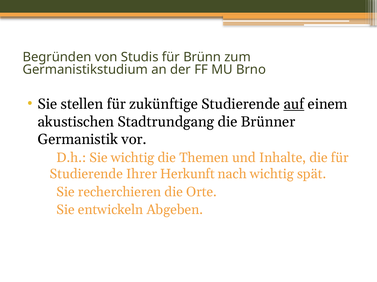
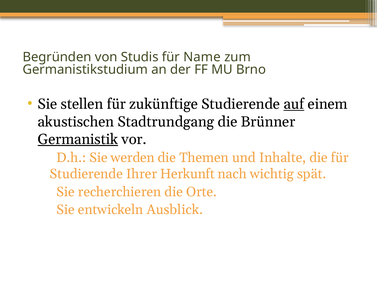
Brünn: Brünn -> Name (202, 57)
Germanistik underline: none -> present (78, 140)
Sie wichtig: wichtig -> werden (133, 158)
Abgeben: Abgeben -> Ausblick (175, 210)
